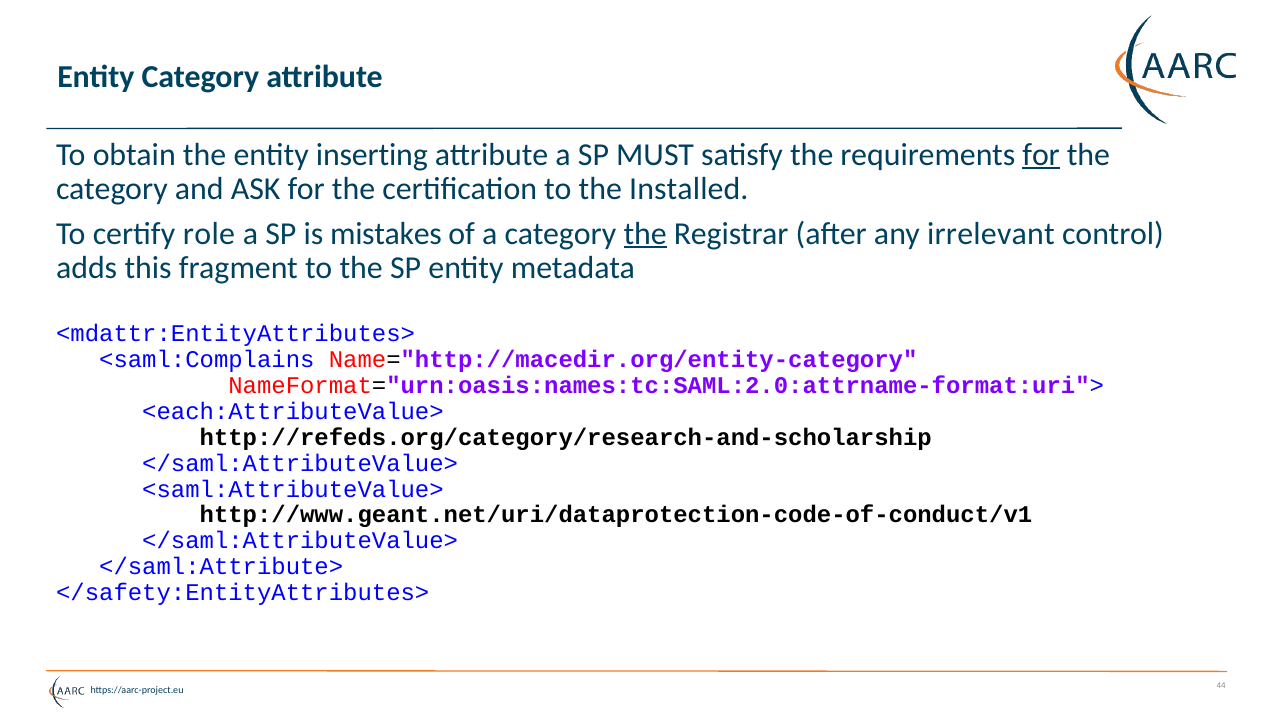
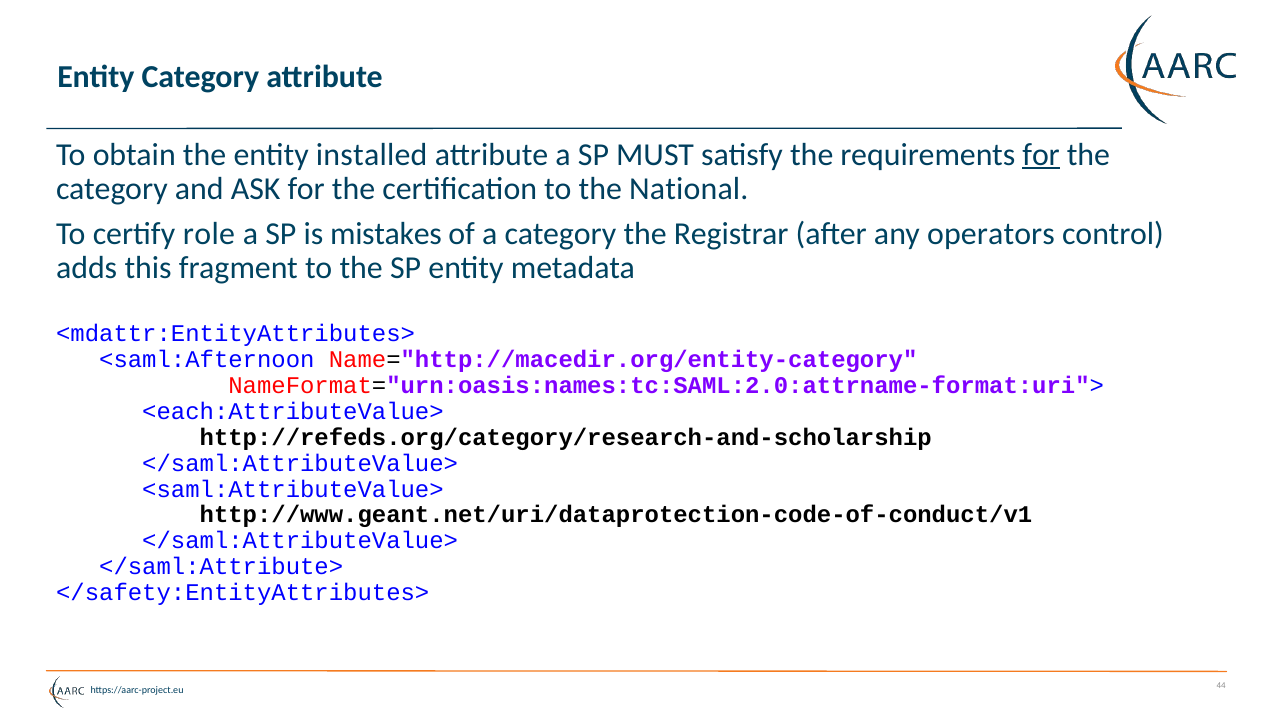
inserting: inserting -> installed (372, 155)
Installed: Installed -> National (689, 189)
the underline: present -> none (645, 233)
irrelevant: irrelevant -> operators (991, 233)
<saml:Complains: <saml:Complains -> <saml:Afternoon (207, 360)
